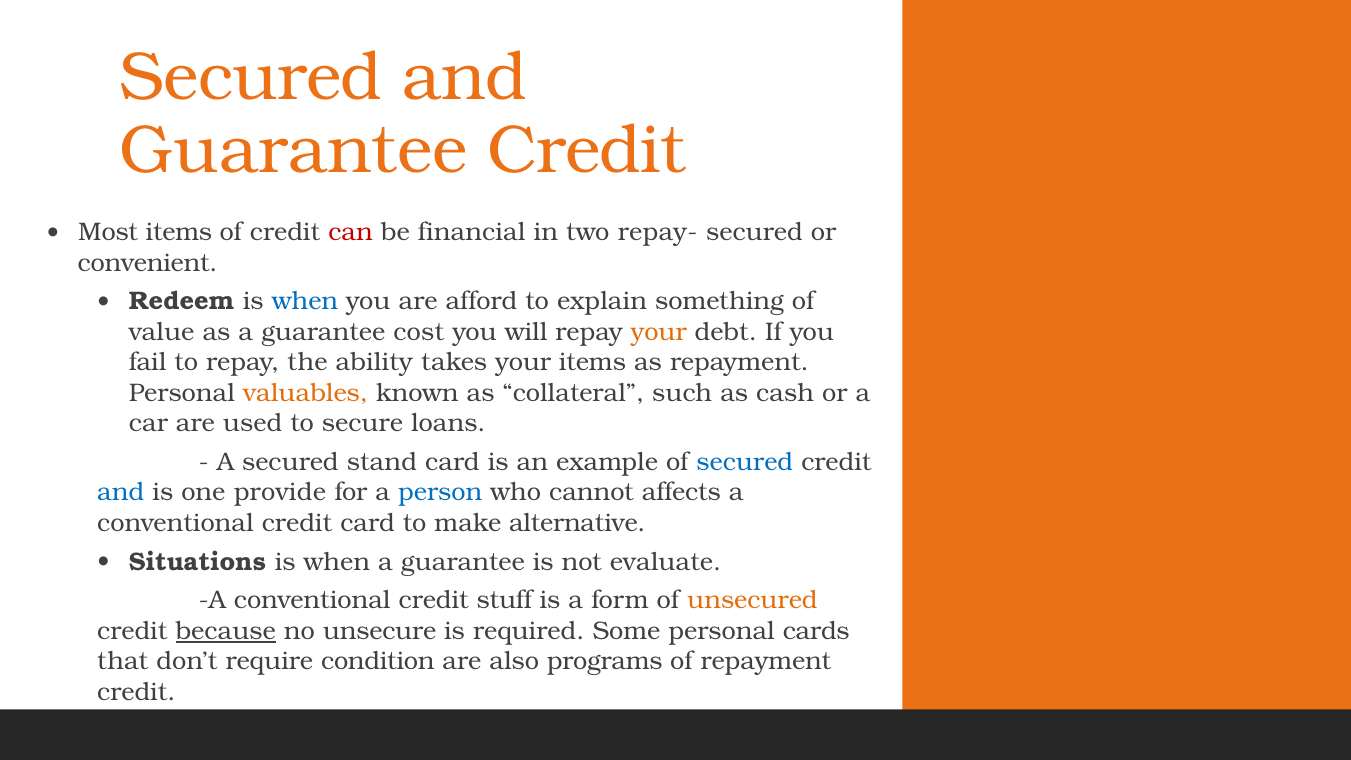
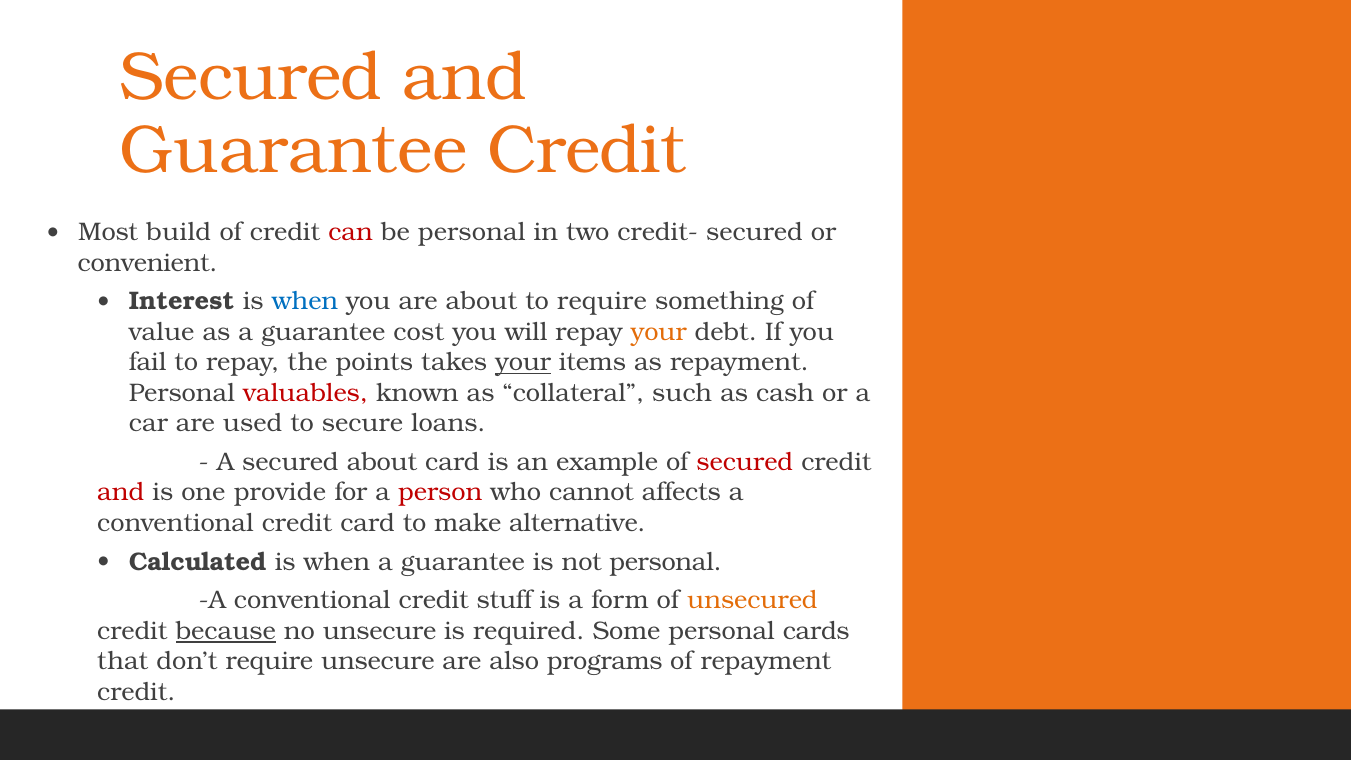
Most items: items -> build (179, 232)
be financial: financial -> personal (472, 232)
repay-: repay- -> credit- (658, 232)
Redeem: Redeem -> Interest (182, 302)
are afford: afford -> about (481, 302)
to explain: explain -> require (602, 302)
ability: ability -> points (374, 362)
your underline: none -> present (523, 362)
valuables colour: orange -> red (305, 393)
secured stand: stand -> about (382, 462)
secured colour: blue -> red (745, 462)
and colour: blue -> red (121, 492)
person colour: blue -> red (440, 492)
Situations: Situations -> Calculated (198, 562)
not evaluate: evaluate -> personal (666, 562)
require condition: condition -> unsecure (378, 661)
